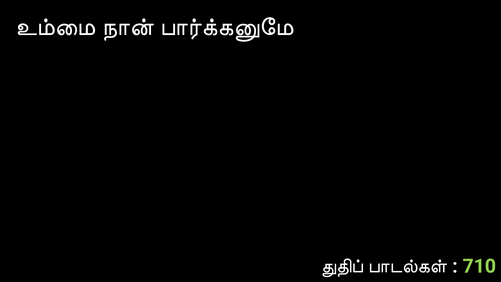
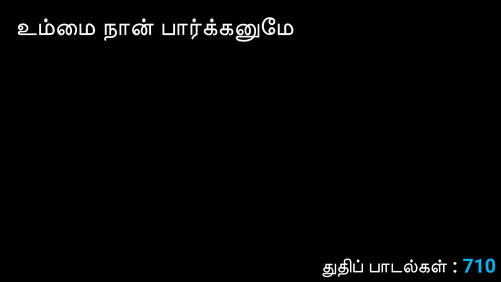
710 colour: light green -> light blue (479, 266)
